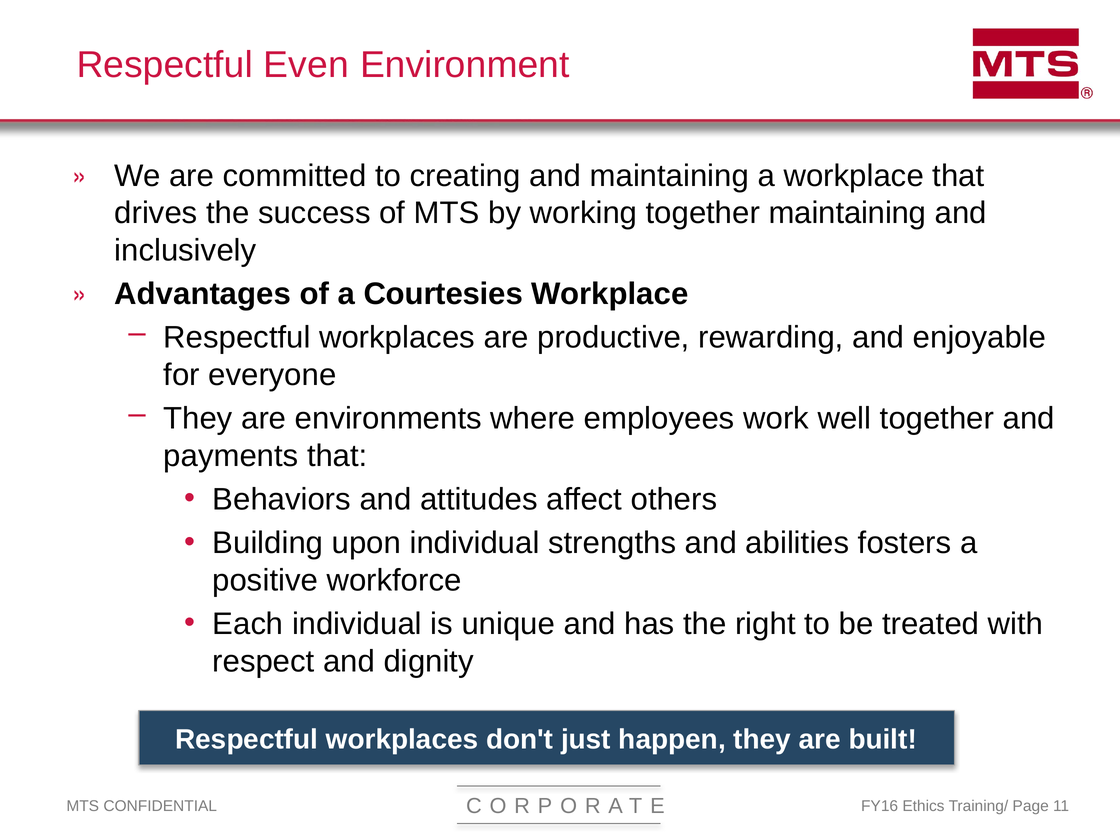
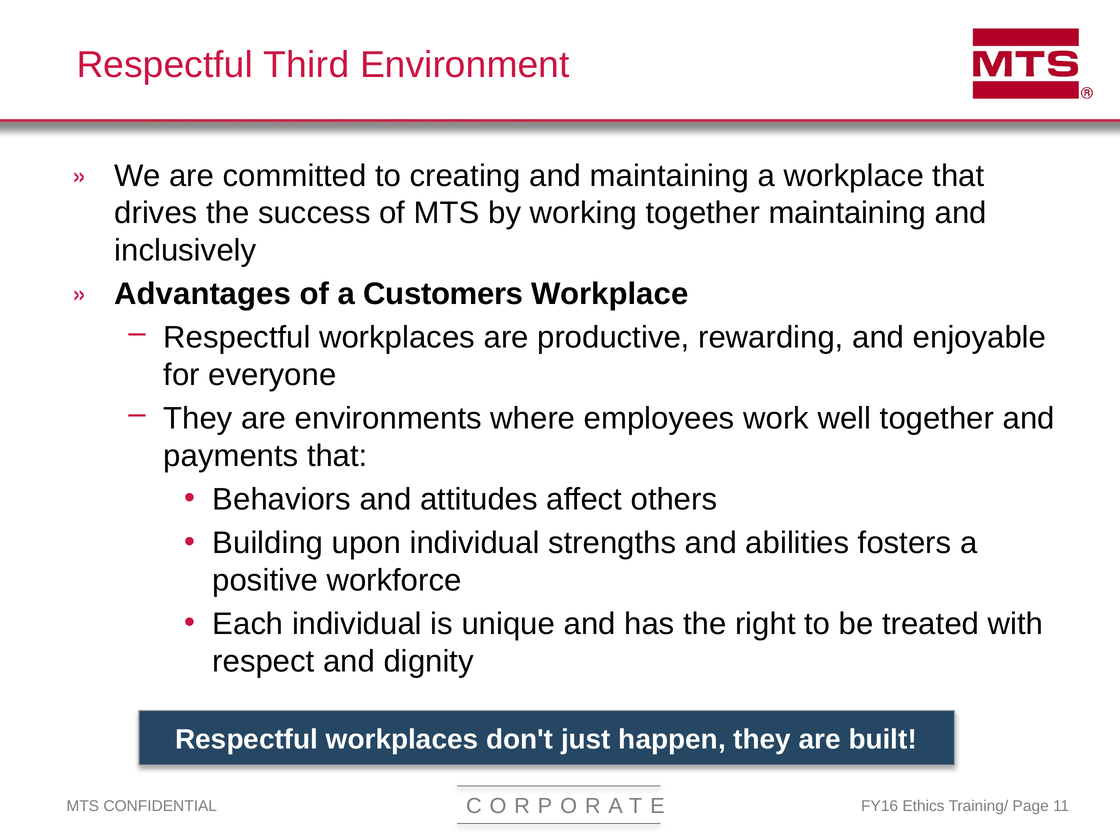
Even: Even -> Third (306, 65)
Courtesies: Courtesies -> Customers (443, 294)
